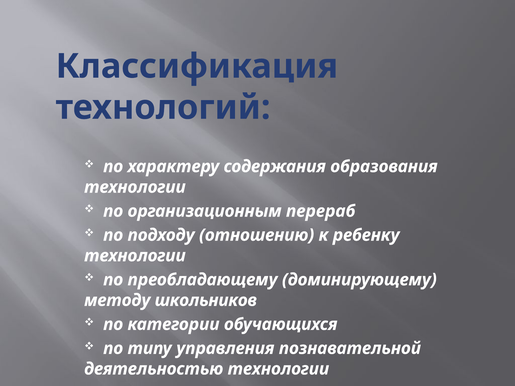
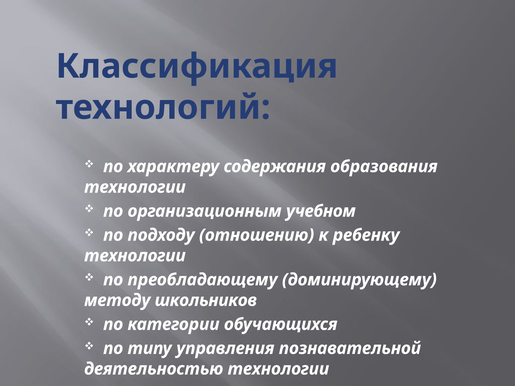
перераб: перераб -> учебном (321, 211)
